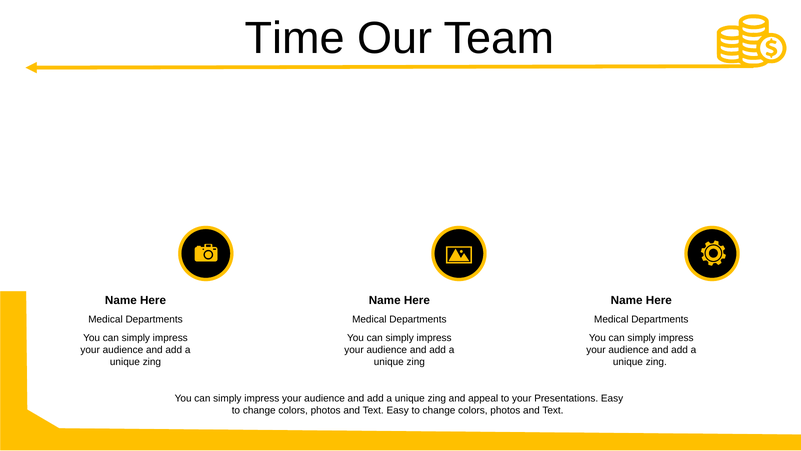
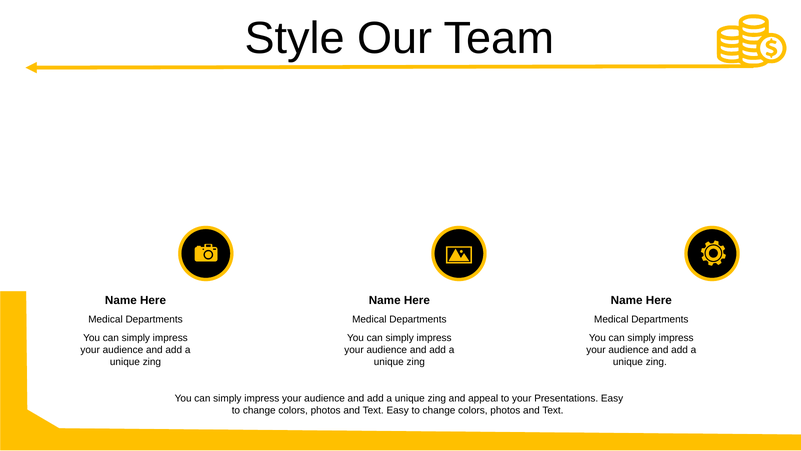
Time: Time -> Style (295, 38)
